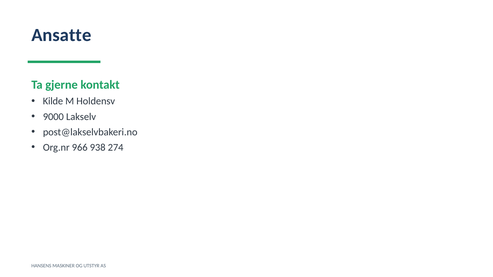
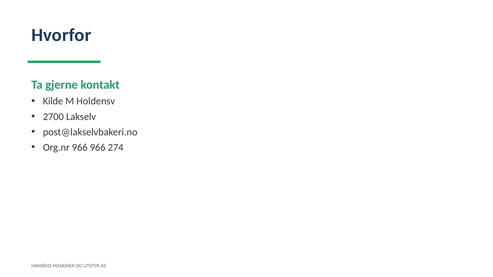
Ansatte: Ansatte -> Hvorfor (61, 35)
9000: 9000 -> 2700 (53, 117)
966 938: 938 -> 966 (98, 148)
